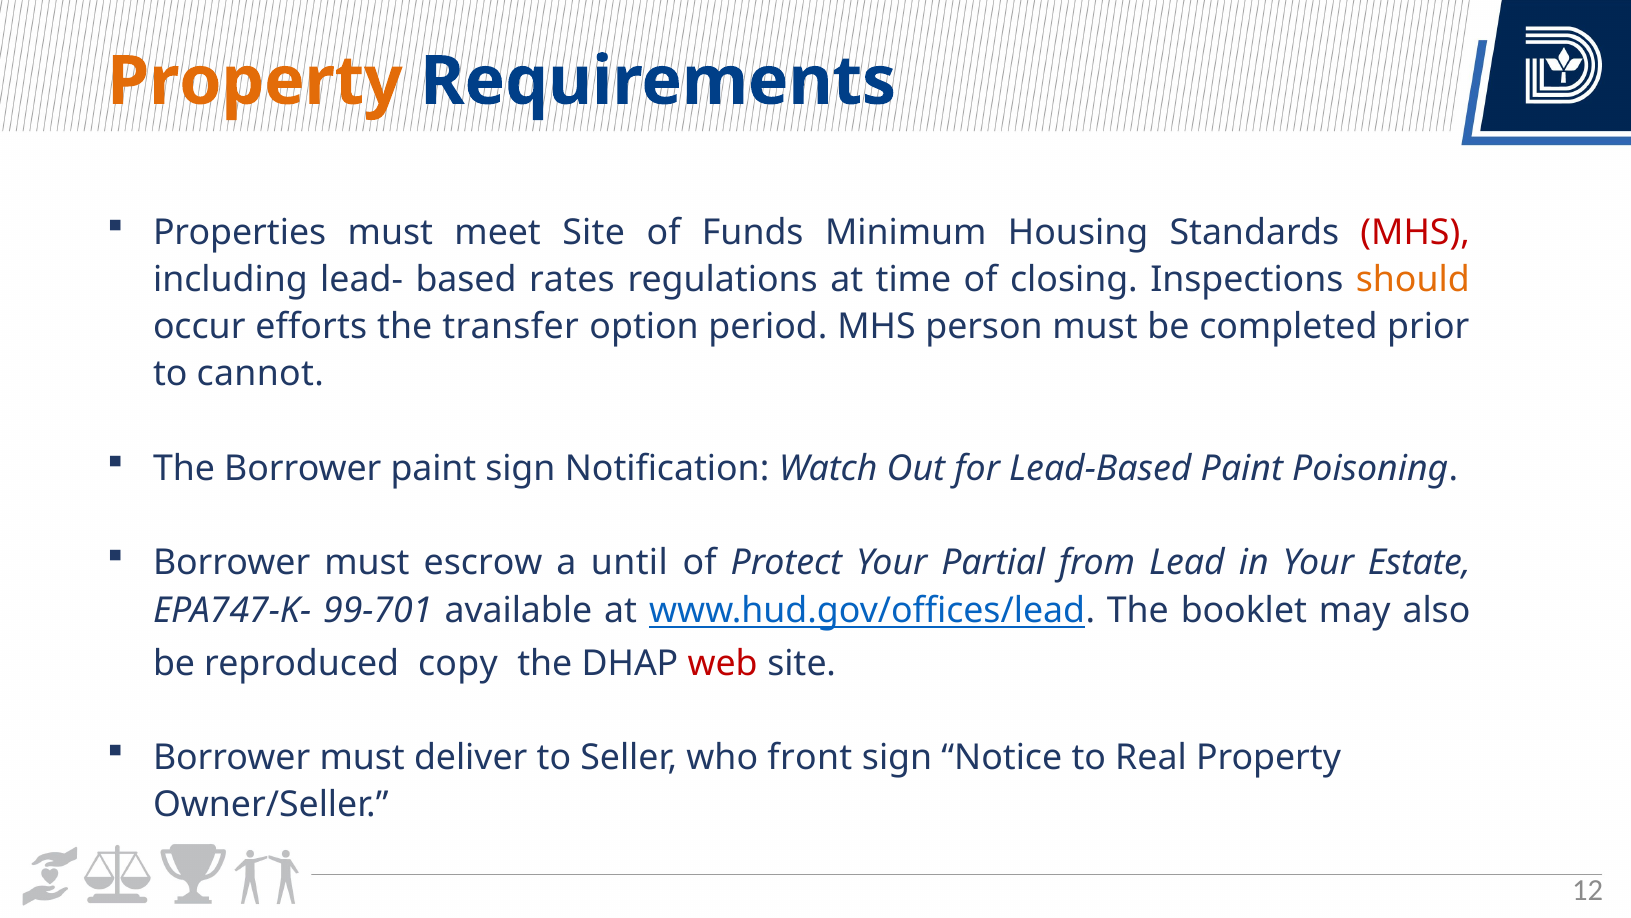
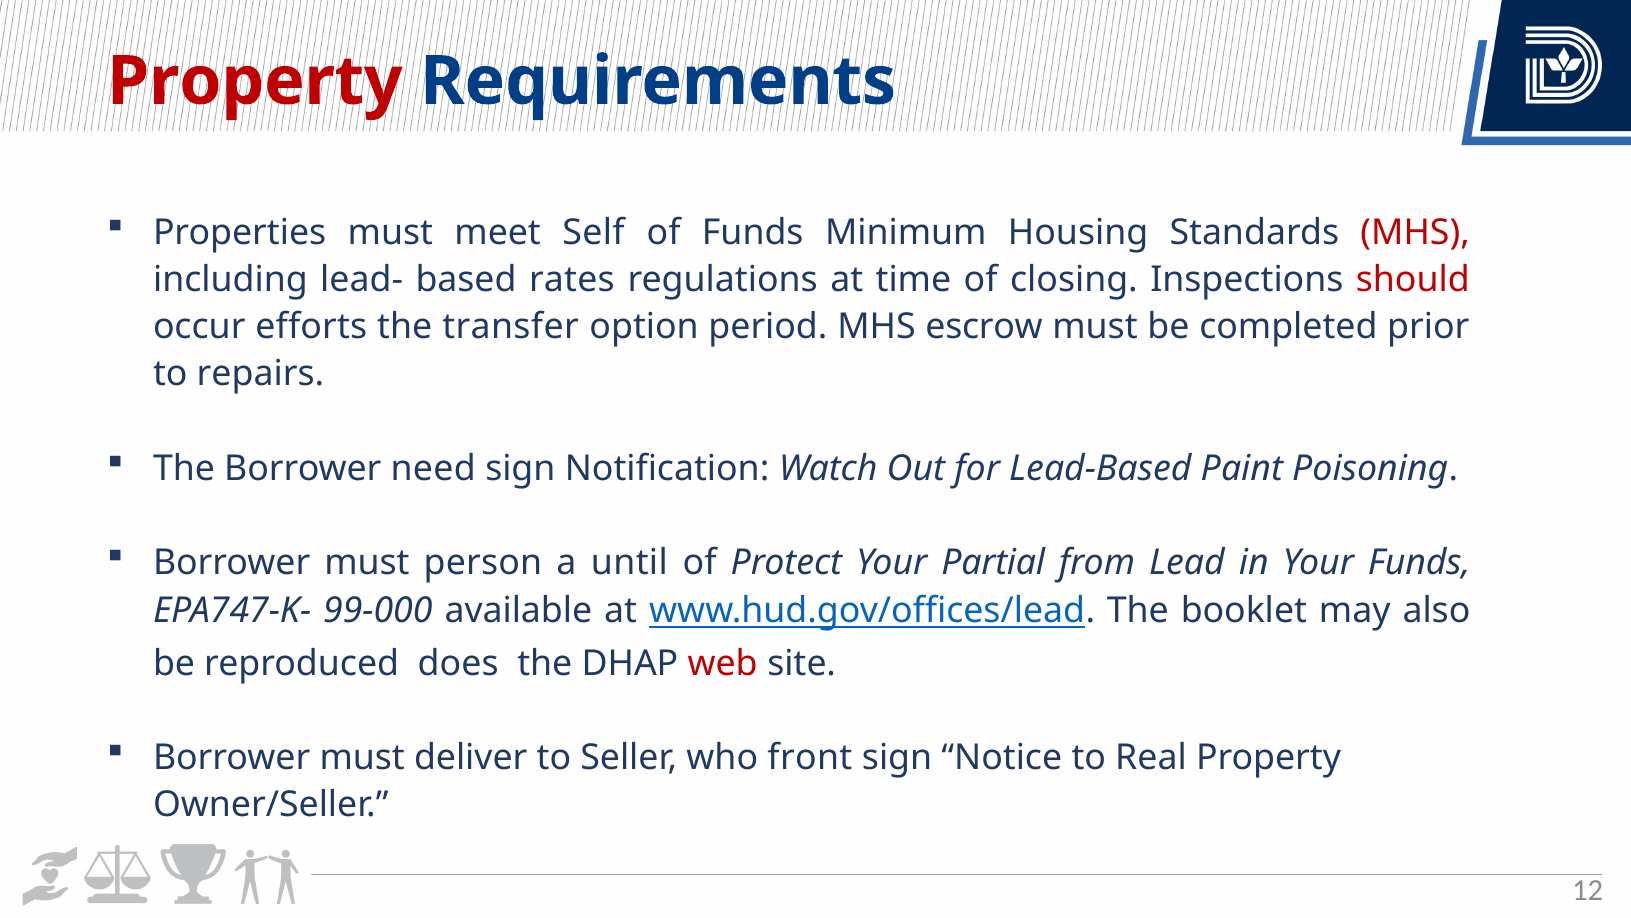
Property colour: orange -> red (255, 81)
meet Site: Site -> Self (594, 232)
should colour: orange -> red (1413, 280)
person: person -> escrow (984, 327)
cannot: cannot -> repairs (260, 374)
Borrower paint: paint -> need (433, 469)
escrow: escrow -> person (483, 563)
Your Estate: Estate -> Funds (1419, 563)
99-701: 99-701 -> 99-000 (378, 610)
copy: copy -> does (458, 663)
